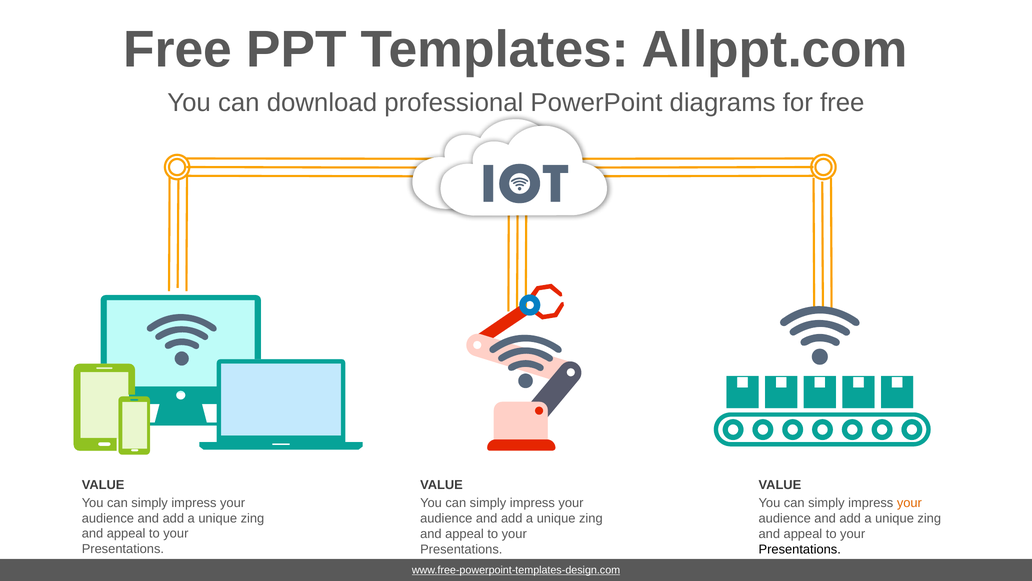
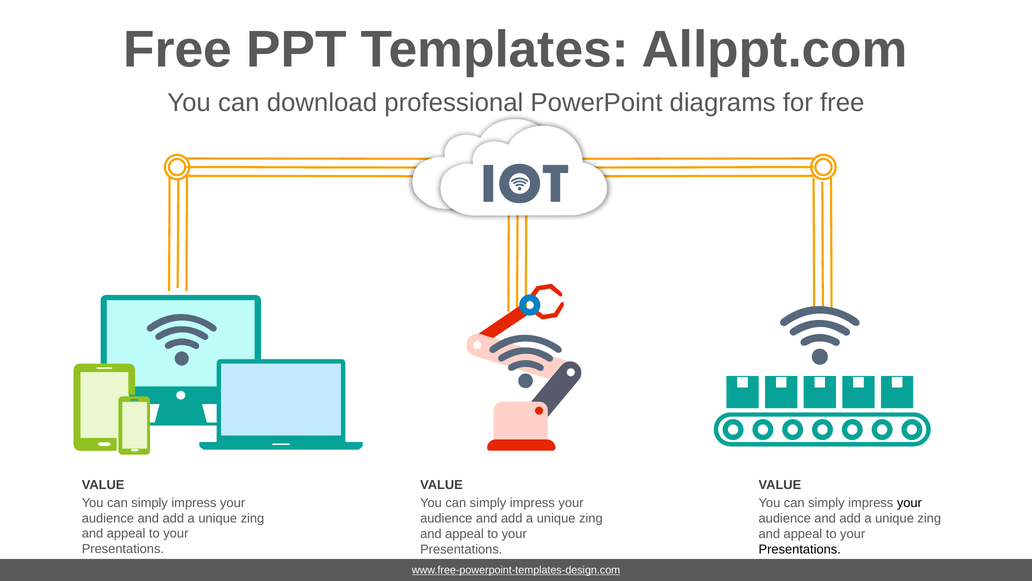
your colour: orange -> black (909, 502)
